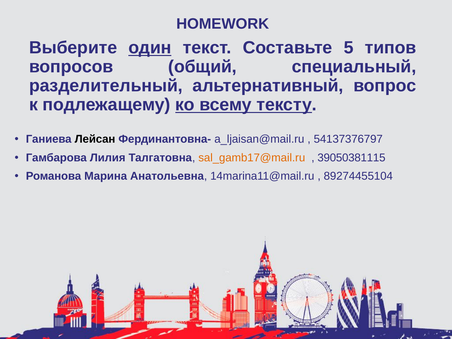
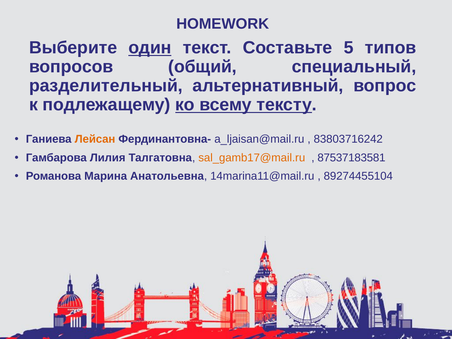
Лейсан colour: black -> orange (95, 139)
54137376797: 54137376797 -> 83803716242 (348, 139)
39050381115: 39050381115 -> 87537183581 (351, 158)
